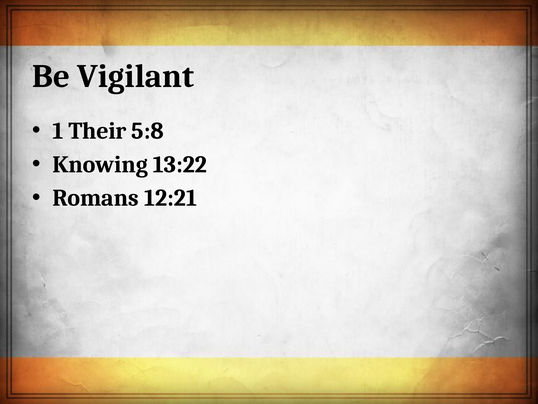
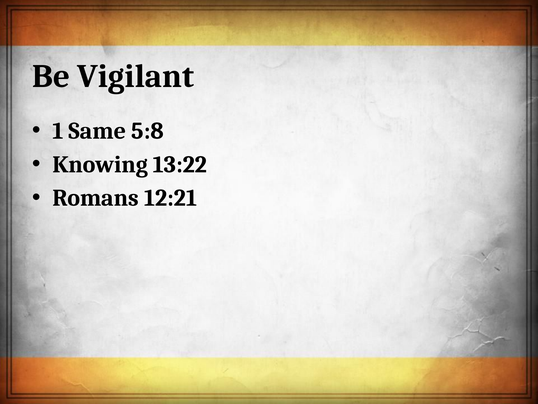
Their: Their -> Same (97, 131)
